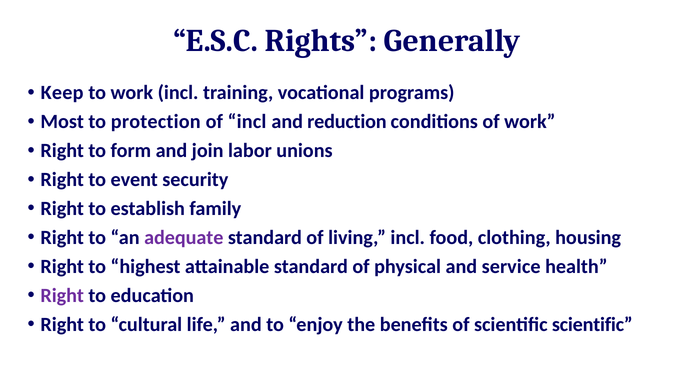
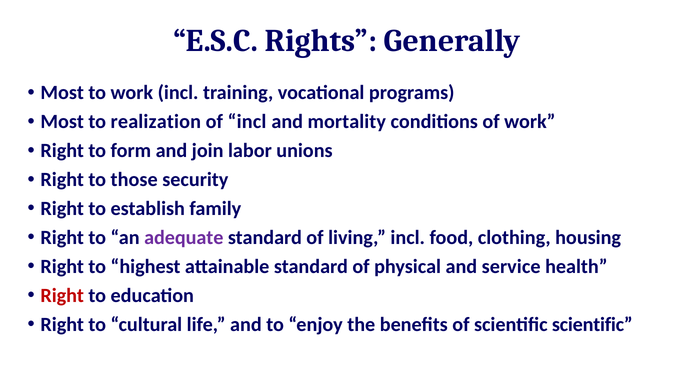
Keep: Keep -> Most (62, 93)
protection: protection -> realization (156, 122)
reduction: reduction -> mortality (347, 122)
event: event -> those (134, 180)
Right colour: purple -> red (62, 296)
